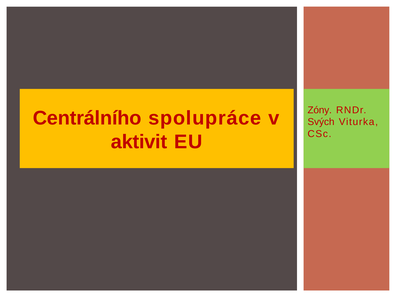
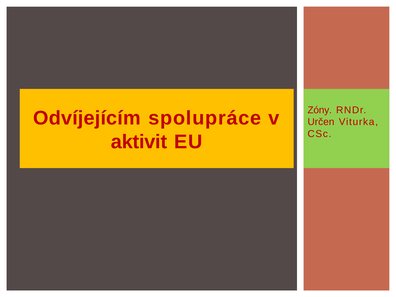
Centrálního: Centrálního -> Odvíjejícím (87, 118)
Svých: Svých -> Určen (321, 122)
